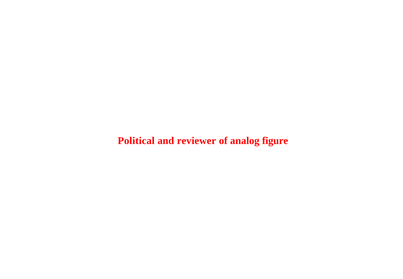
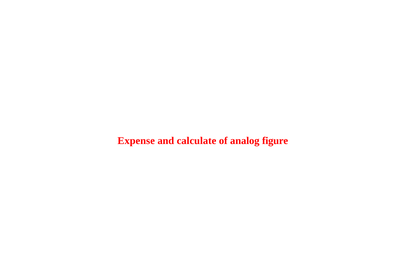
Political: Political -> Expense (136, 141)
reviewer: reviewer -> calculate (197, 141)
